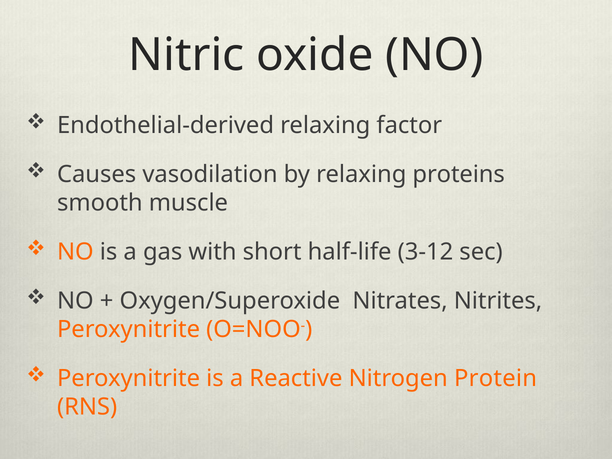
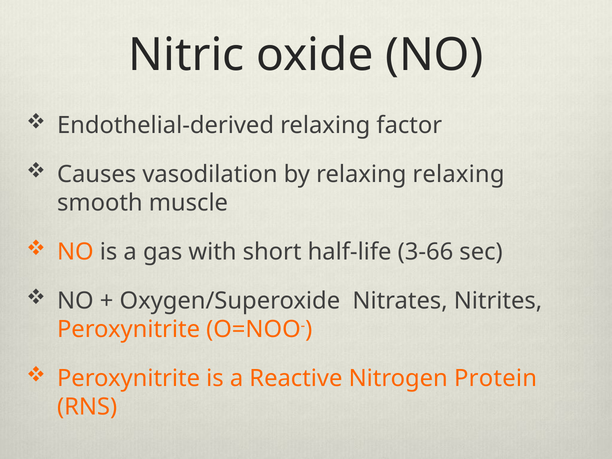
relaxing proteins: proteins -> relaxing (459, 174)
3-12: 3-12 -> 3-66 (425, 252)
